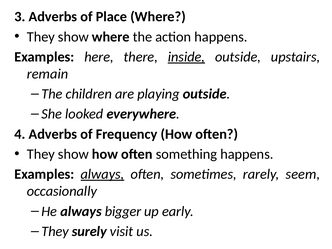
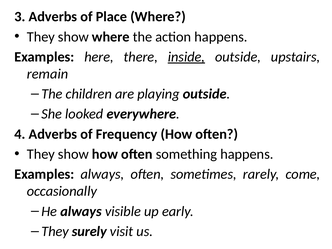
always underline: present -> none (102, 174)
seem: seem -> come (303, 174)
bigger: bigger -> visible (123, 211)
